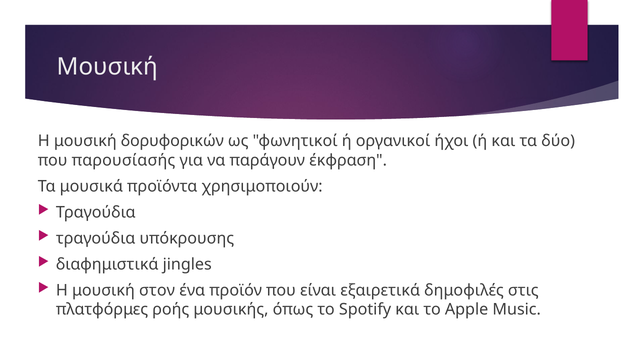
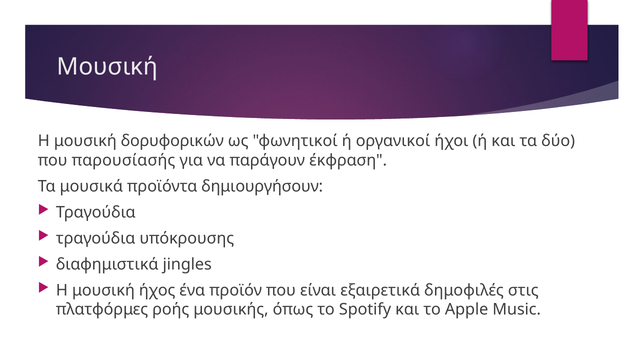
χρησιμοποιούν: χρησιμοποιούν -> δημιουργήσουν (262, 186)
στον: στον -> ήχος (157, 291)
